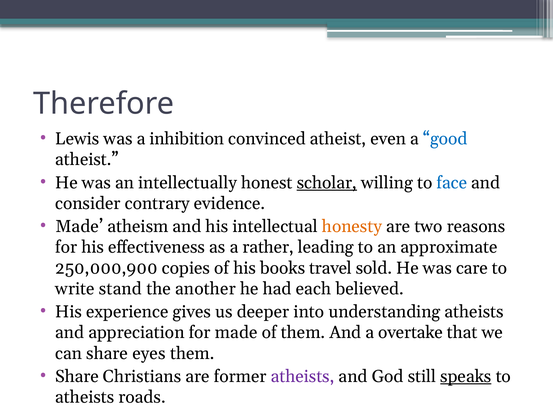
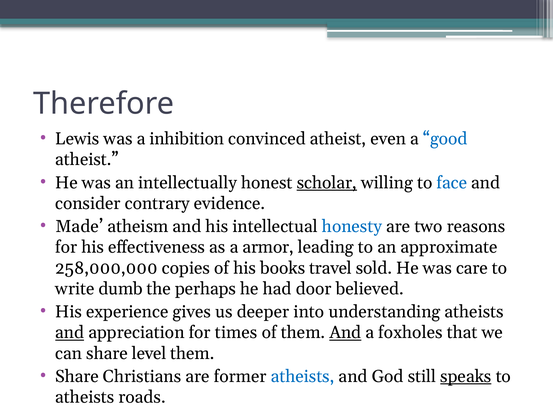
honesty colour: orange -> blue (352, 226)
rather: rather -> armor (268, 247)
250,000,900: 250,000,900 -> 258,000,000 (107, 268)
stand: stand -> dumb (121, 289)
another: another -> perhaps (206, 289)
each: each -> door (314, 289)
and underline: none -> present (70, 332)
for made: made -> times (236, 332)
And underline: none -> present (345, 332)
overtake: overtake -> foxholes (410, 332)
eyes: eyes -> level (149, 353)
atheists colour: purple -> blue (303, 376)
